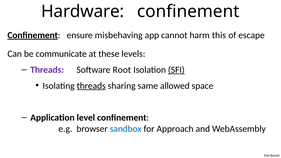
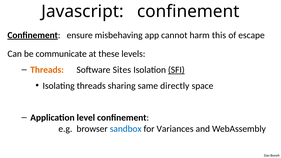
Hardware: Hardware -> Javascript (83, 11)
Threads colour: purple -> orange (47, 70)
Root: Root -> Sites (122, 70)
threads underline: present -> none (91, 86)
allowed: allowed -> directly (175, 86)
Approach: Approach -> Variances (175, 129)
